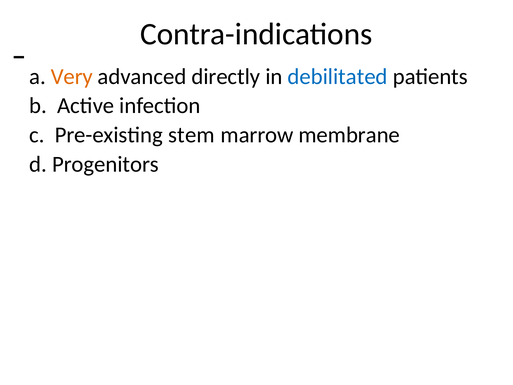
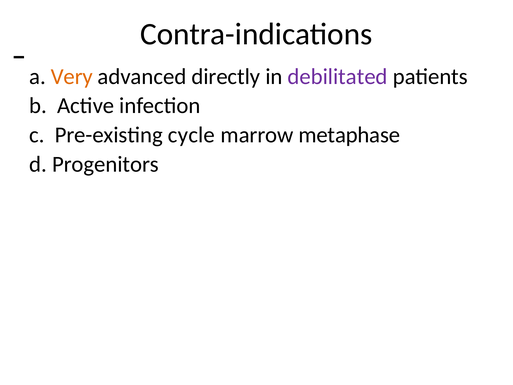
debilitated colour: blue -> purple (338, 76)
stem: stem -> cycle (191, 135)
membrane: membrane -> metaphase (349, 135)
